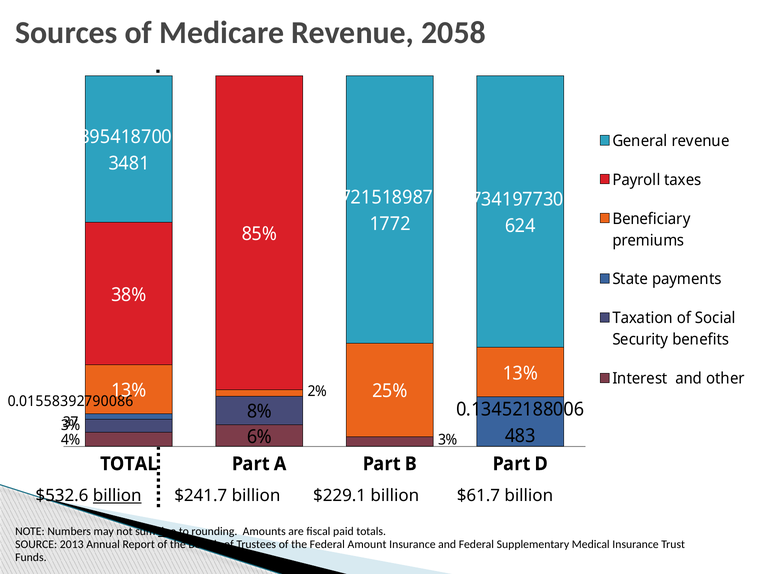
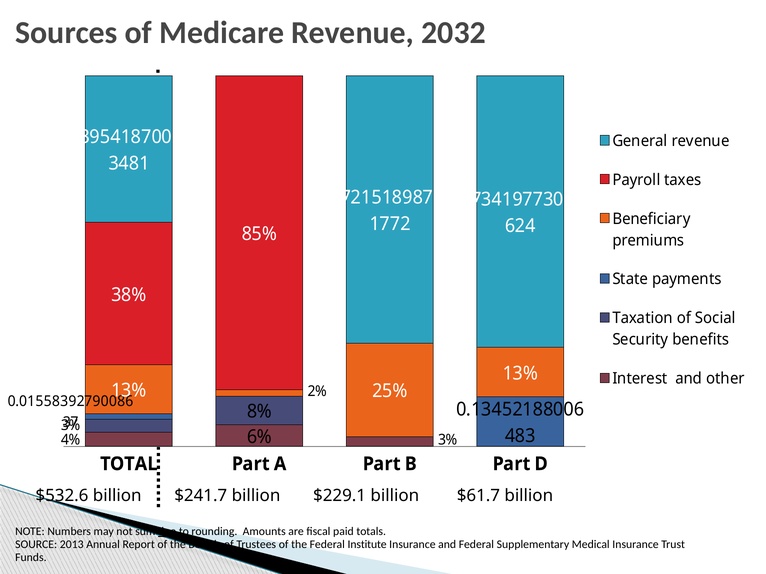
2058: 2058 -> 2032 (454, 33)
billion underline: present -> none (117, 496)
Amount: Amount -> Institute (367, 545)
